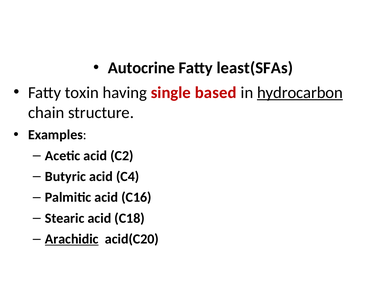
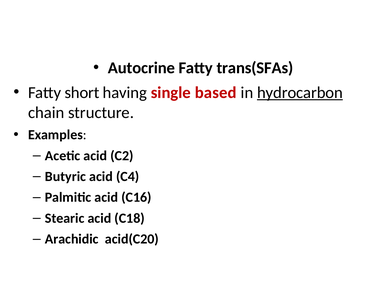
least(SFAs: least(SFAs -> trans(SFAs (255, 68)
toxin: toxin -> short (82, 93)
Arachidic underline: present -> none (72, 239)
